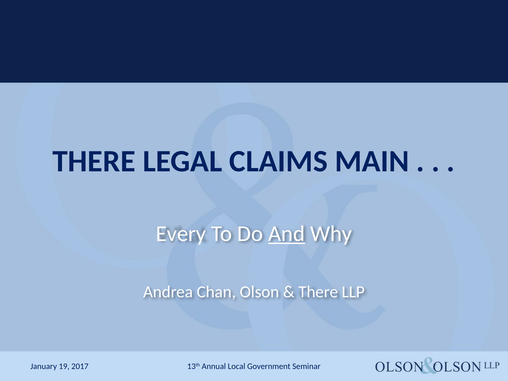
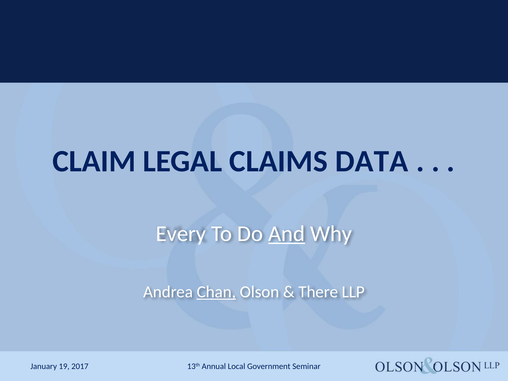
THERE: THERE -> CLAIM (94, 161)
MAIN: MAIN -> DATA (372, 161)
Chan underline: none -> present (216, 292)
